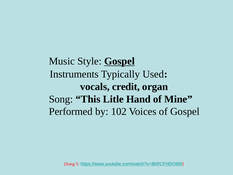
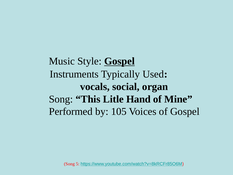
credit: credit -> social (126, 87)
102: 102 -> 105 (119, 111)
